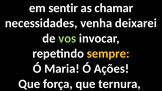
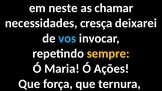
sentir: sentir -> neste (63, 8)
venha: venha -> cresça (96, 23)
vos colour: light green -> light blue (67, 38)
